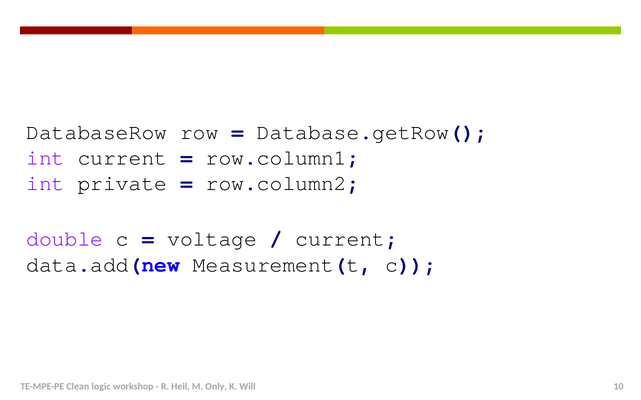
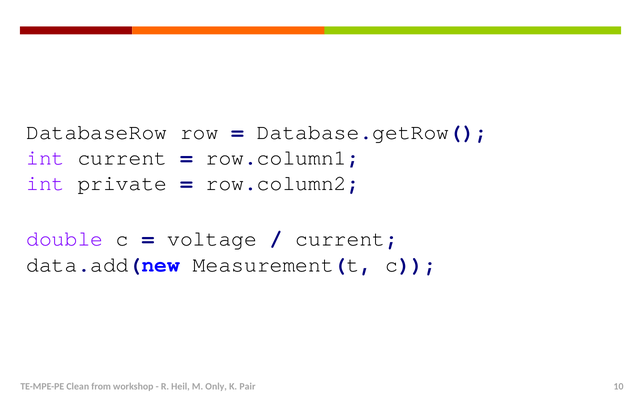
logic: logic -> from (101, 387)
Will: Will -> Pair (247, 387)
